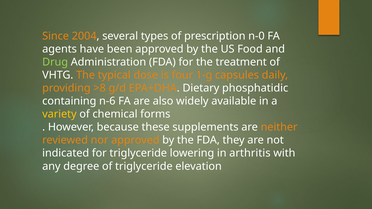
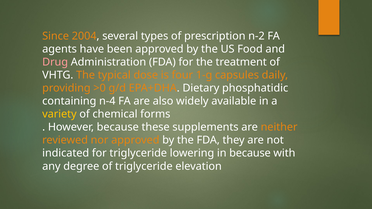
n-0: n-0 -> n-2 (256, 36)
Drug colour: light green -> pink (55, 62)
>8: >8 -> >0 (100, 88)
n-6: n-6 -> n-4 (107, 101)
in arthritis: arthritis -> because (250, 153)
